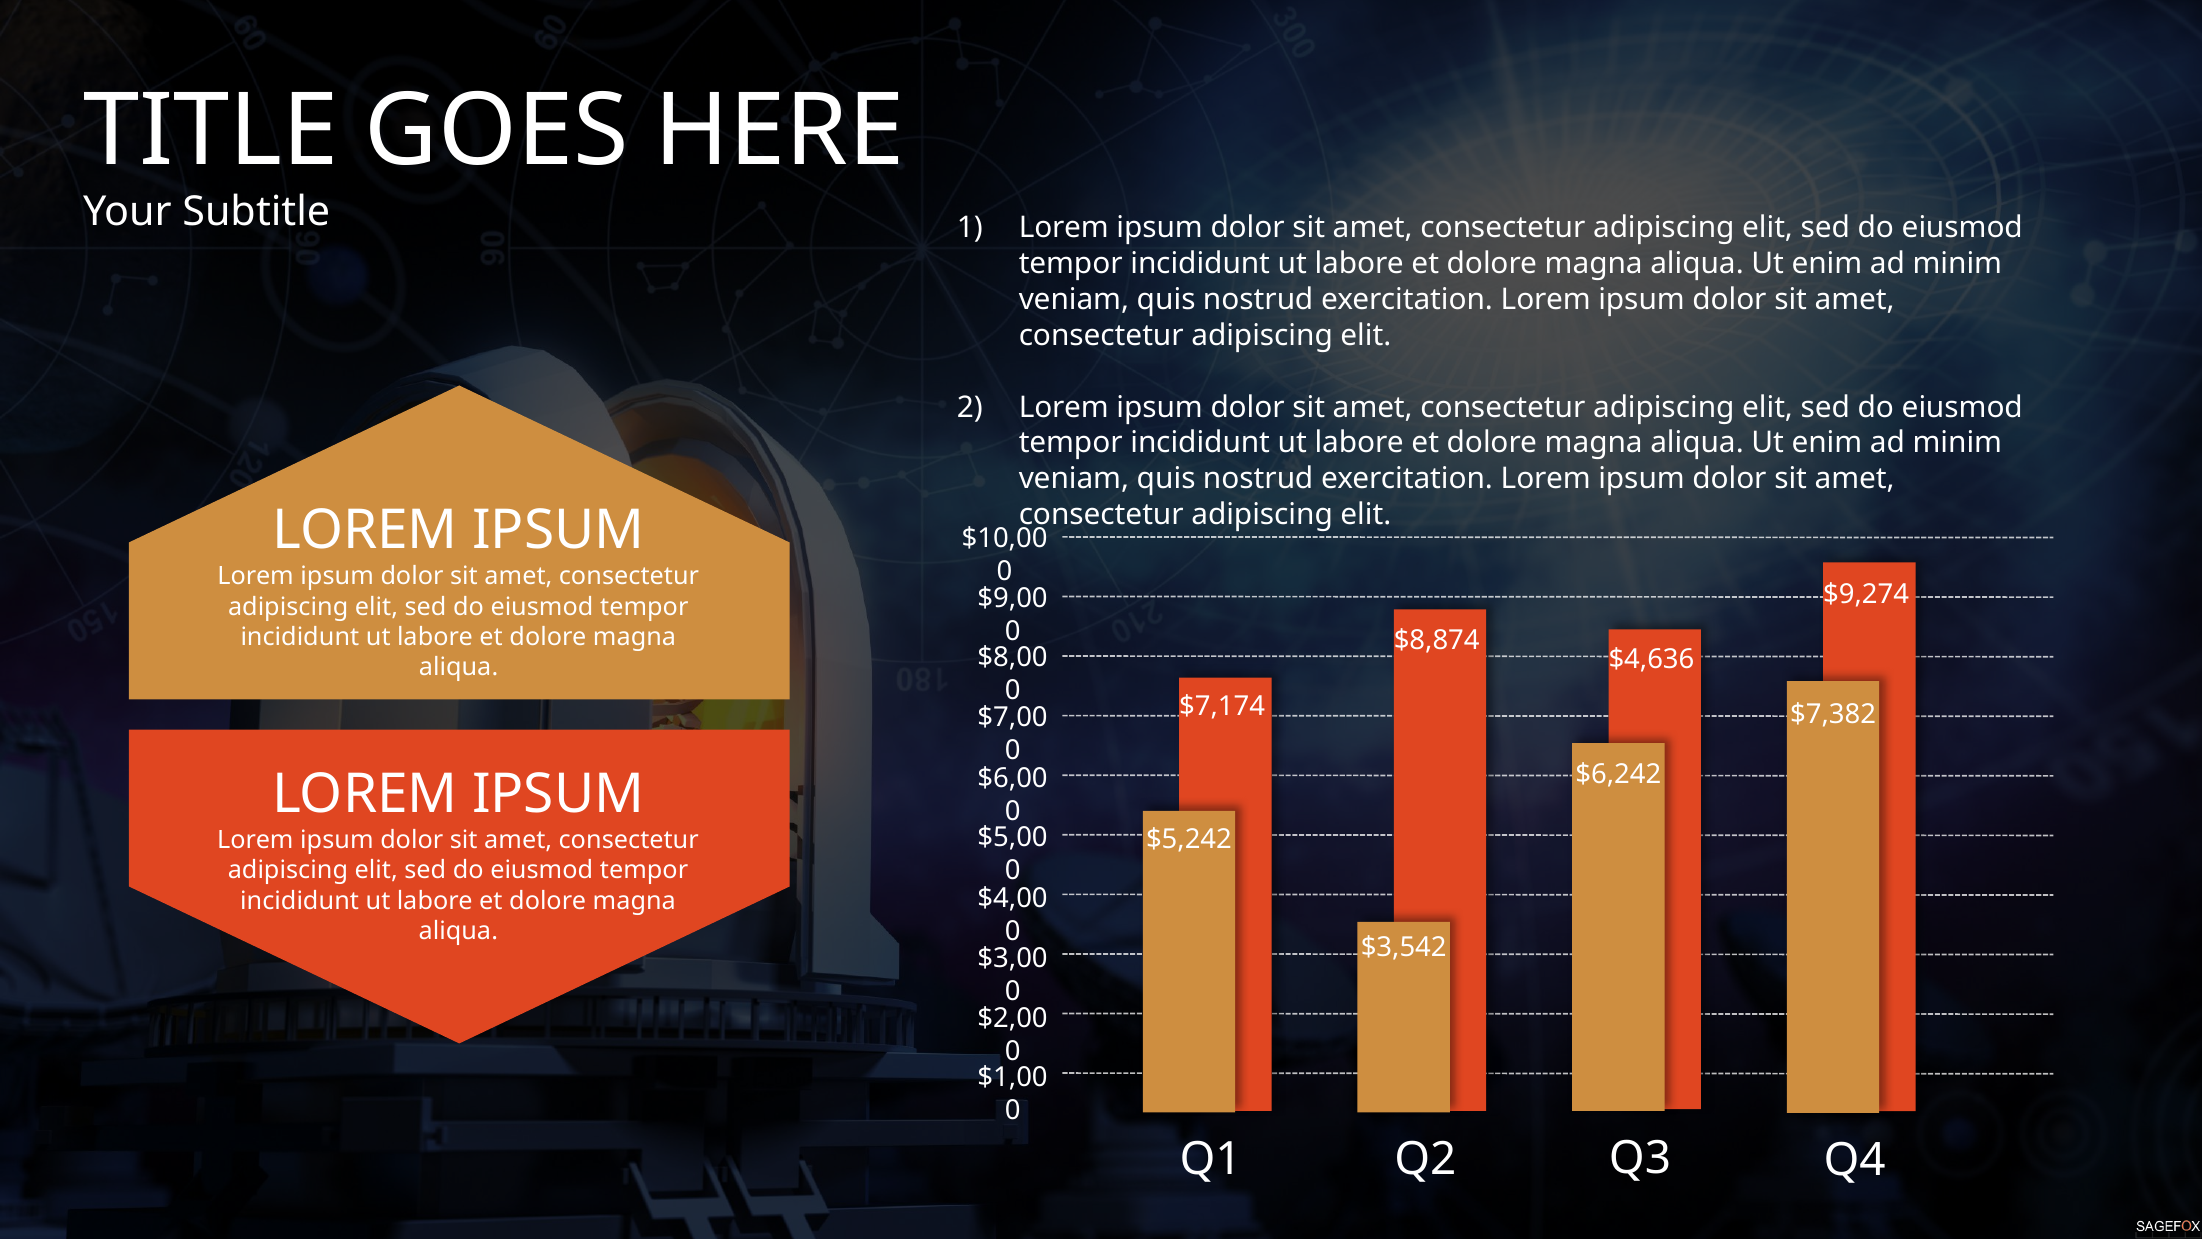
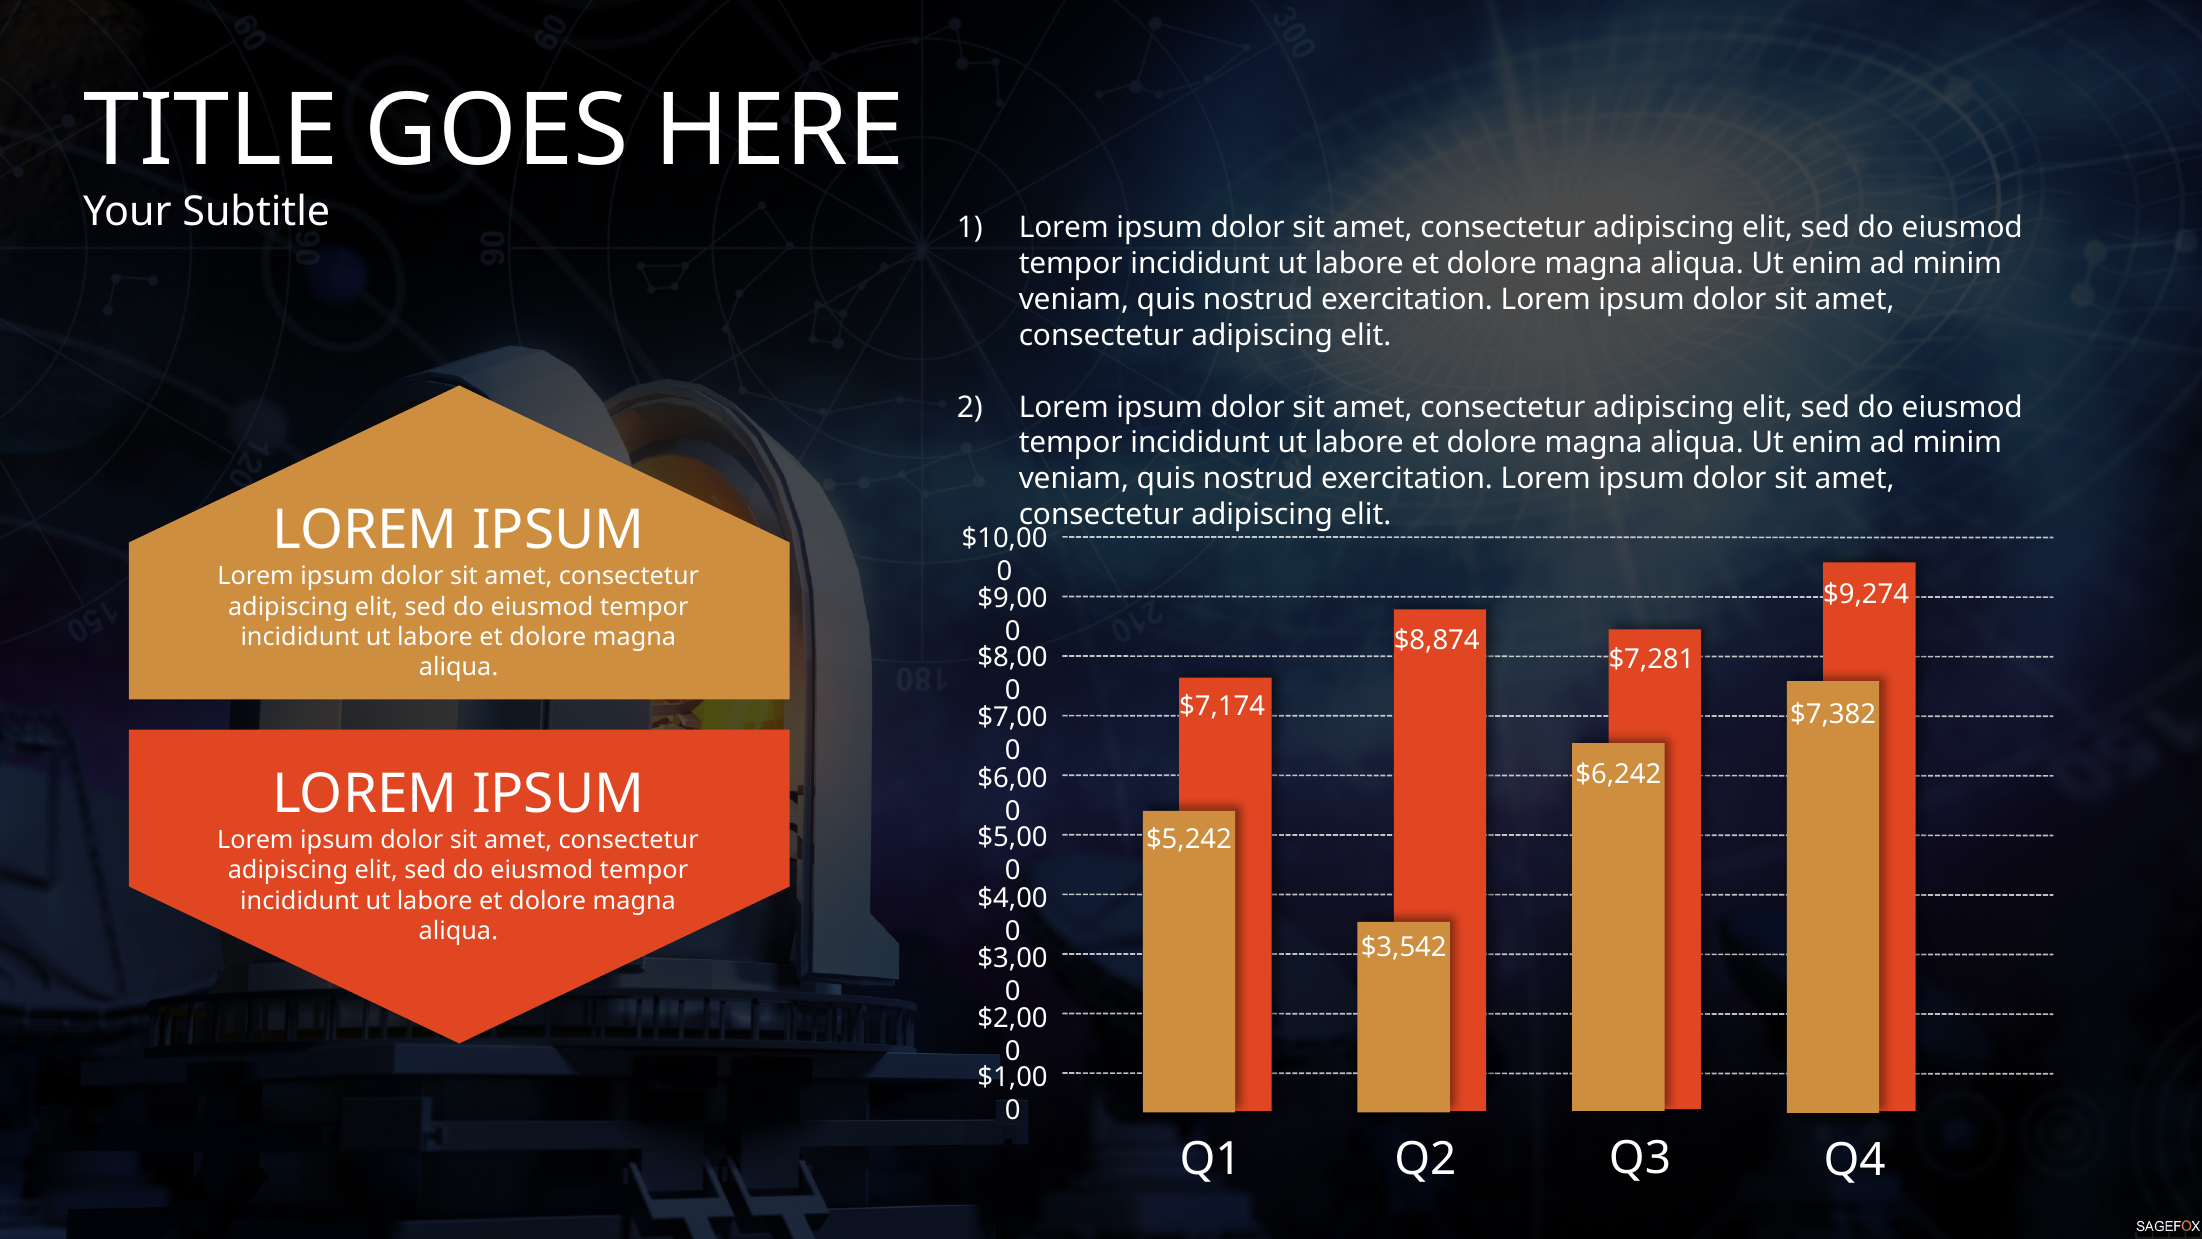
$4,636: $4,636 -> $7,281 (1651, 659)
